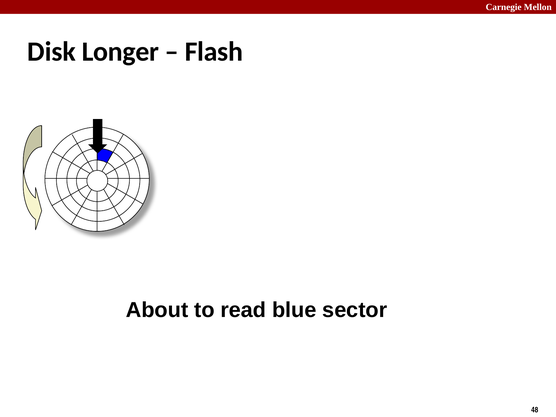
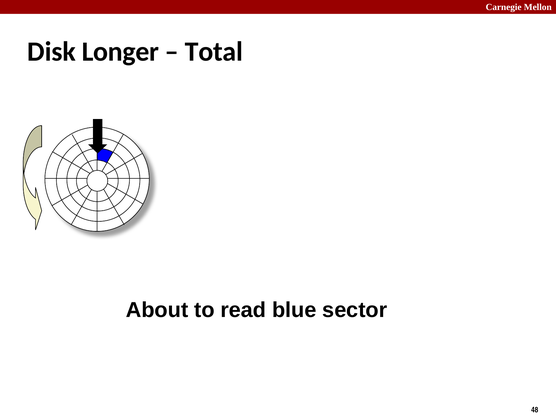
Flash: Flash -> Total (214, 52)
